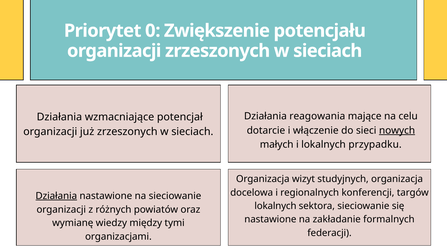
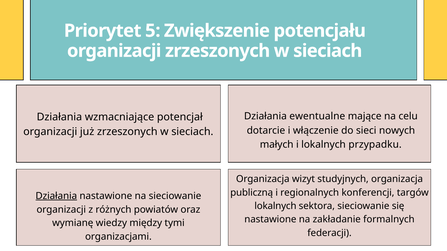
0: 0 -> 5 (153, 31)
reagowania: reagowania -> ewentualne (317, 117)
nowych underline: present -> none (397, 131)
docelowa: docelowa -> publiczną (252, 193)
